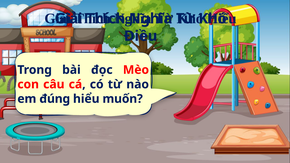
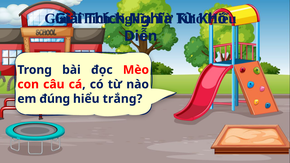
Điều: Điều -> Diễn (141, 36)
muốn: muốn -> trắng (123, 99)
